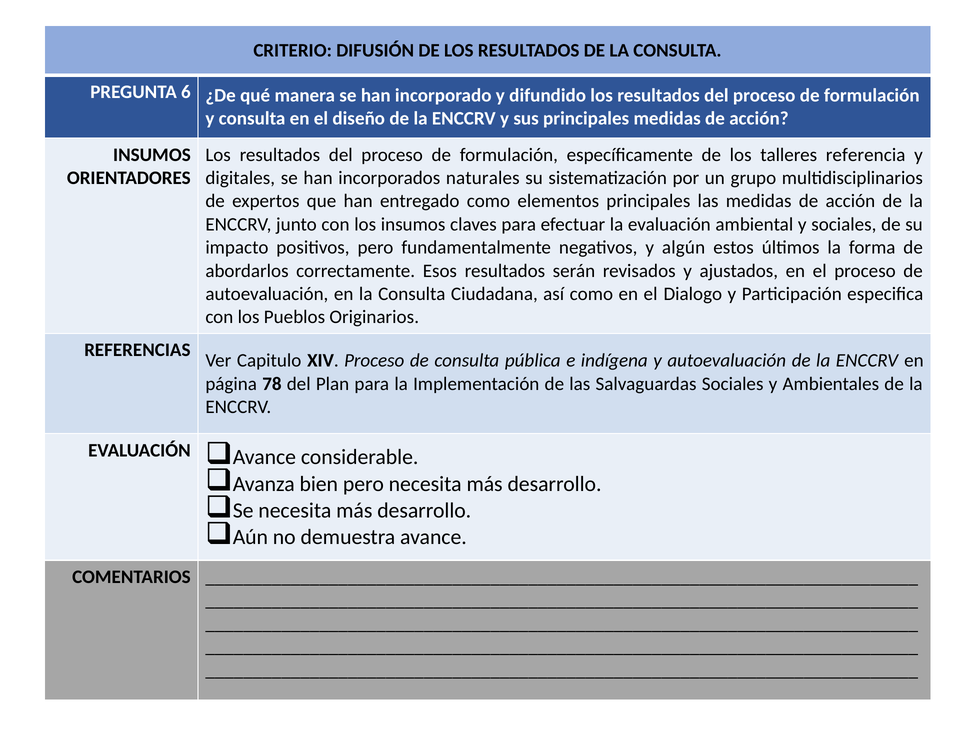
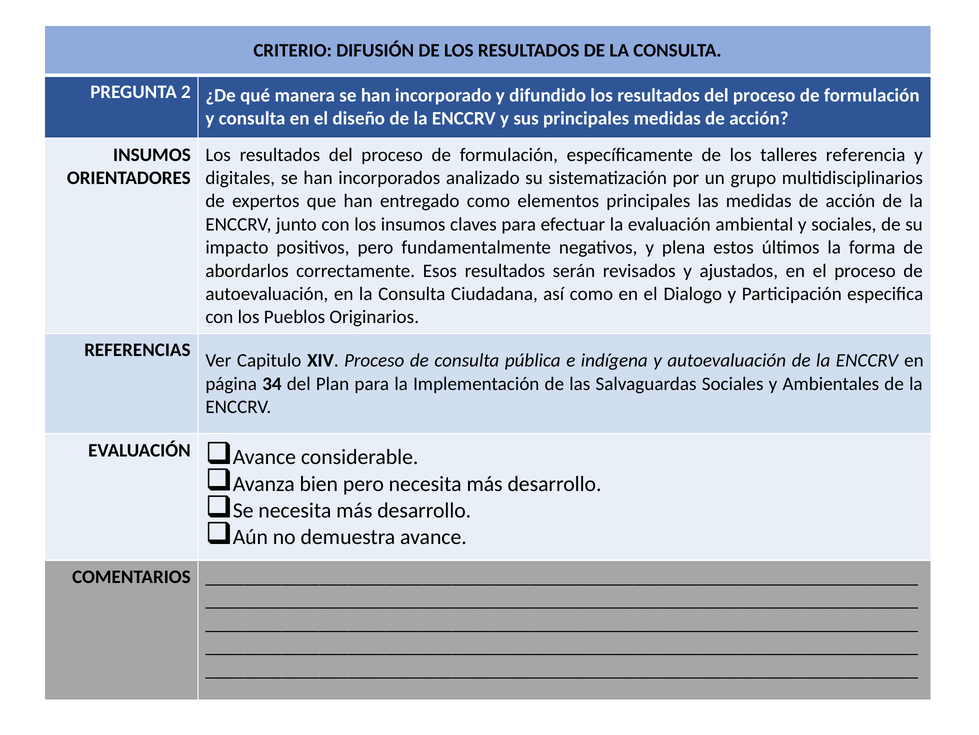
6: 6 -> 2 (186, 92)
naturales: naturales -> analizado (483, 178)
algún: algún -> plena (684, 247)
78: 78 -> 34 (272, 383)
